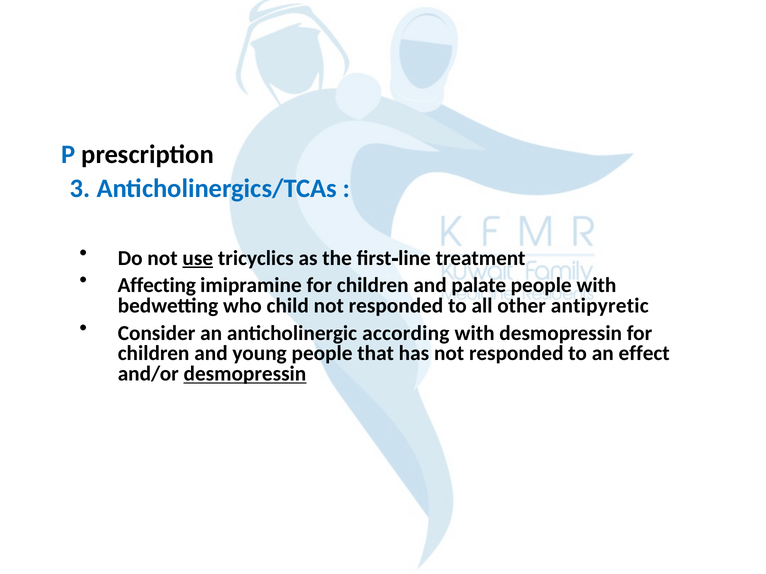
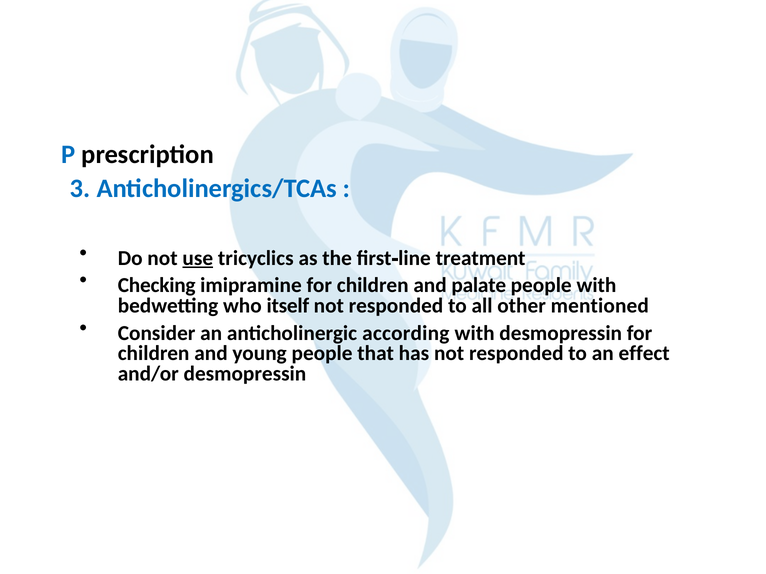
Affecting: Affecting -> Checking (157, 286)
child: child -> itself (288, 306)
antipyretic: antipyretic -> mentioned (600, 306)
desmopressin underline: present -> none (245, 374)
